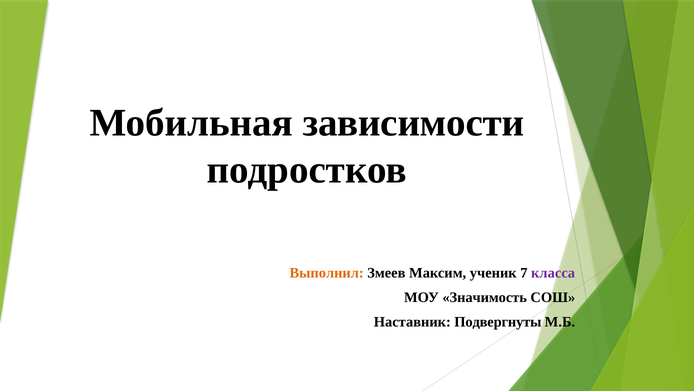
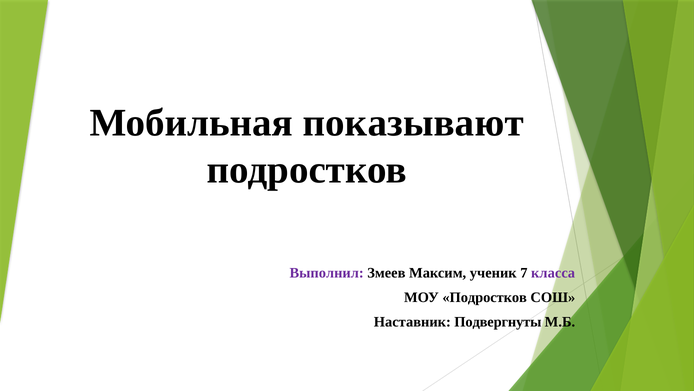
зависимости: зависимости -> показывают (413, 123)
Выполнил colour: orange -> purple (327, 272)
МОУ Значимость: Значимость -> Подростков (485, 297)
